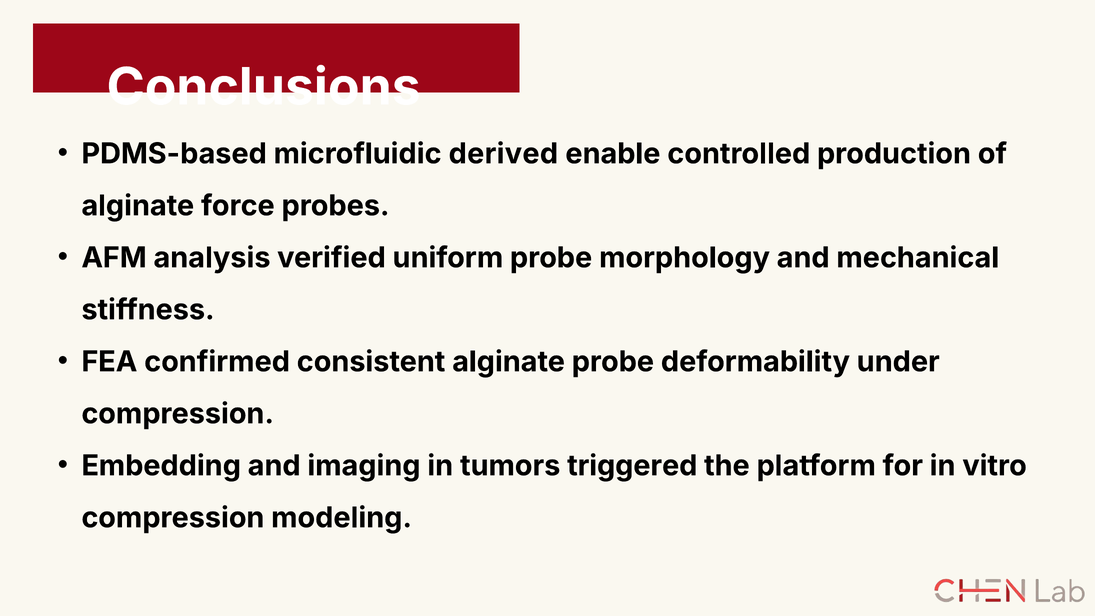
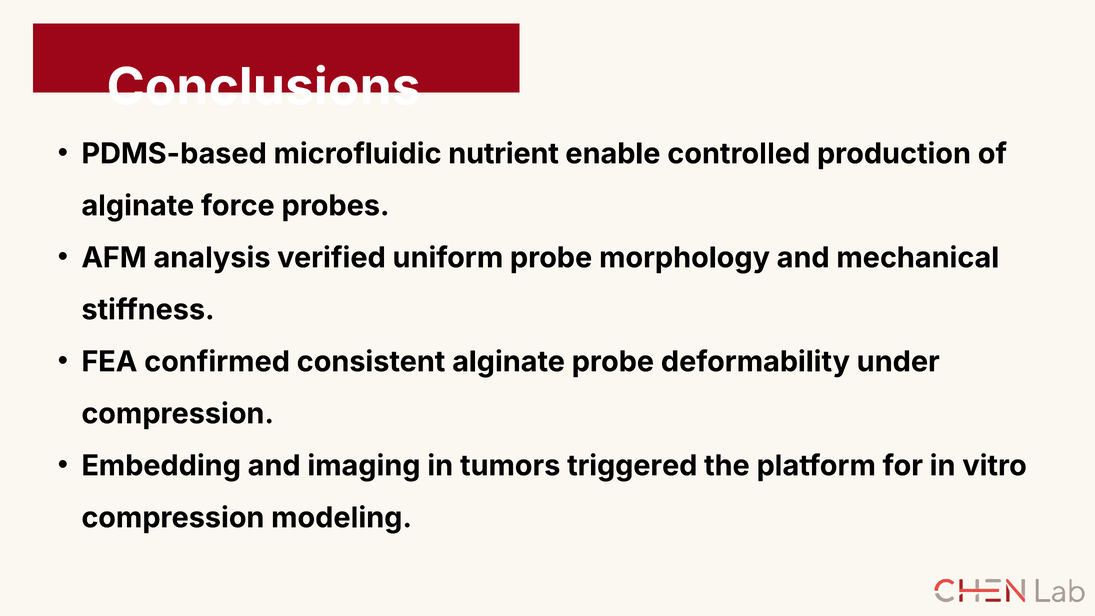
derived: derived -> nutrient (504, 154)
